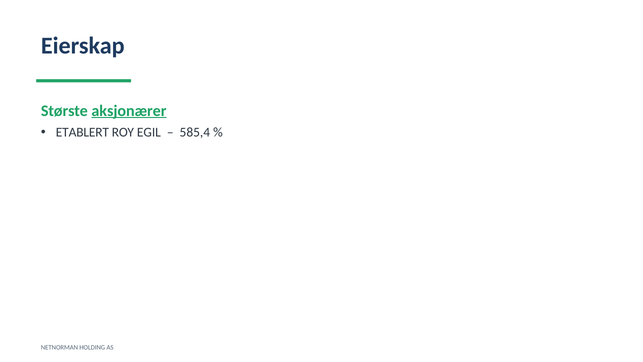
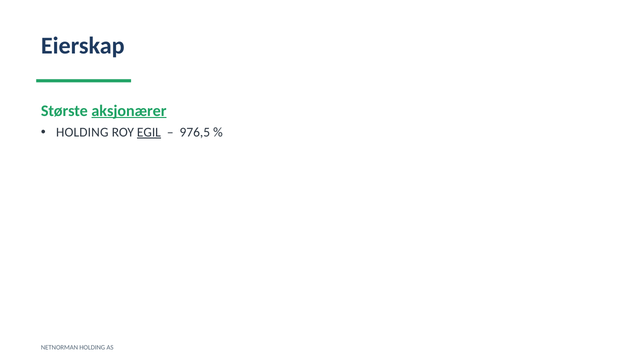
ETABLERT: ETABLERT -> HOLDING (82, 132)
EGIL underline: none -> present (149, 132)
585,4: 585,4 -> 976,5 (195, 132)
